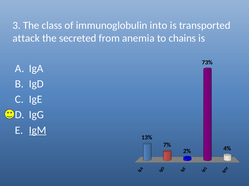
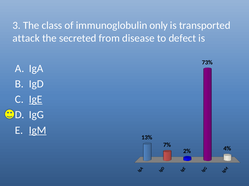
into: into -> only (159, 25)
anemia: anemia -> disease (138, 38)
chains: chains -> defect (182, 38)
IgE underline: none -> present (36, 100)
